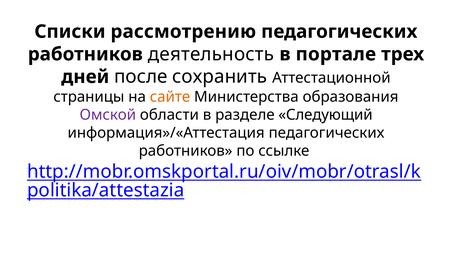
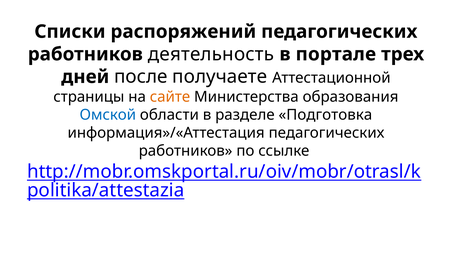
рассмотрению: рассмотрению -> распоряжений (183, 32)
сохранить: сохранить -> получаете (220, 77)
Омской colour: purple -> blue (108, 115)
Следующий: Следующий -> Подготовка (325, 115)
